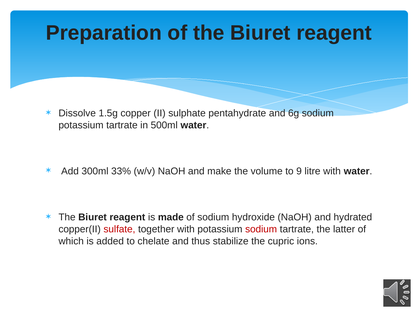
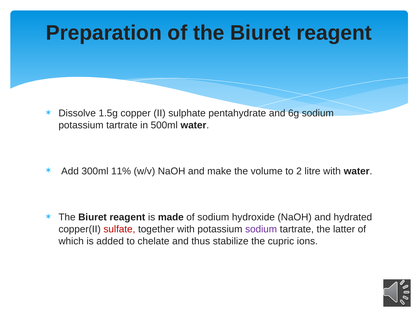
33%: 33% -> 11% (121, 171)
9: 9 -> 2 (299, 171)
sodium colour: red -> purple (261, 229)
